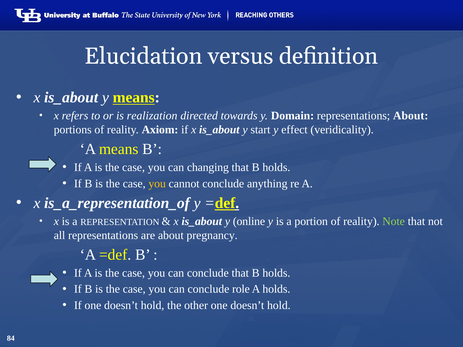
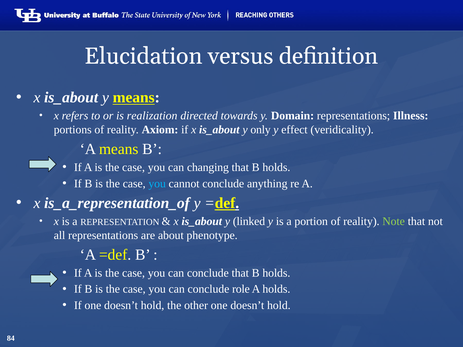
representations About: About -> Illness (411, 116)
start: start -> only (261, 130)
you colour: yellow -> light blue (157, 184)
online: online -> linked (249, 221)
pregnancy: pregnancy -> phenotype (212, 235)
